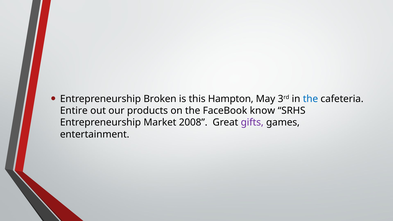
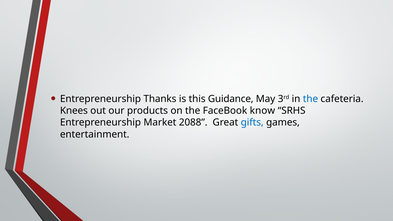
Broken: Broken -> Thanks (160, 99)
Hampton: Hampton -> Guidance (231, 99)
Entire: Entire -> Knees (74, 111)
2008: 2008 -> 2088 (193, 123)
gifts colour: purple -> blue (252, 123)
